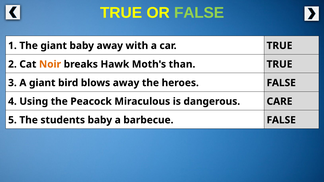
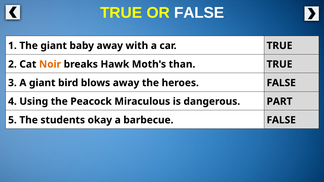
FALSE colour: light green -> white (199, 13)
CARE: CARE -> PART (280, 102)
students baby: baby -> okay (100, 120)
